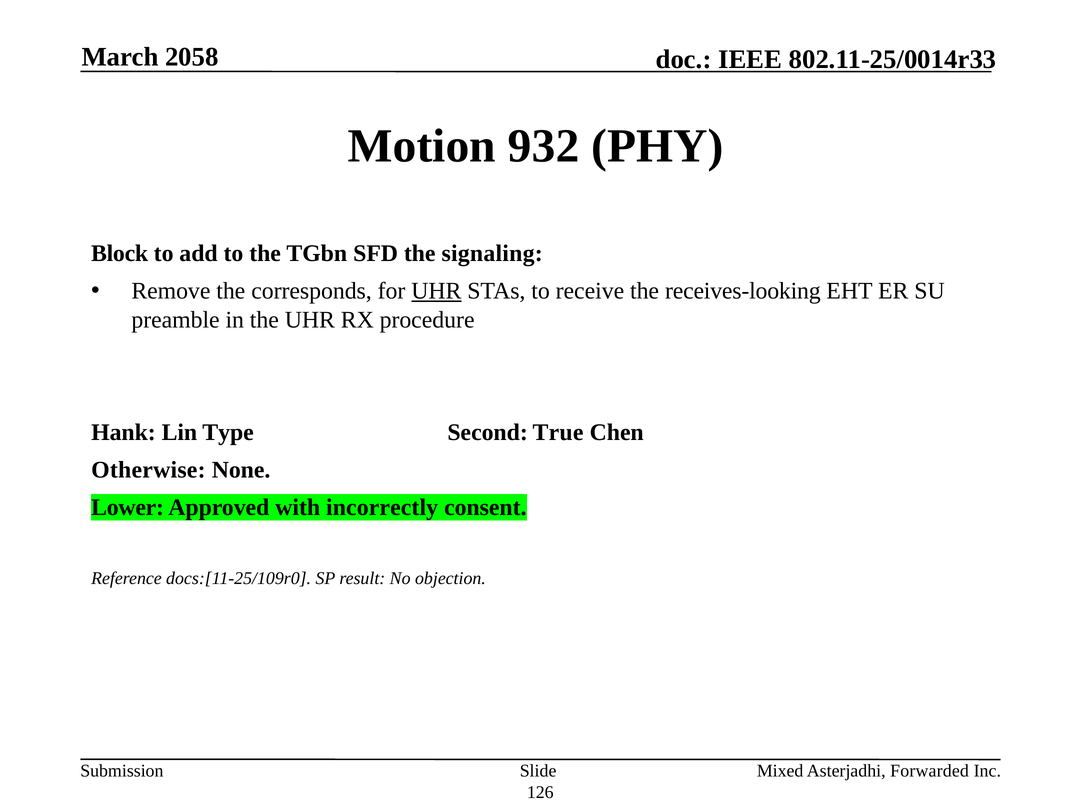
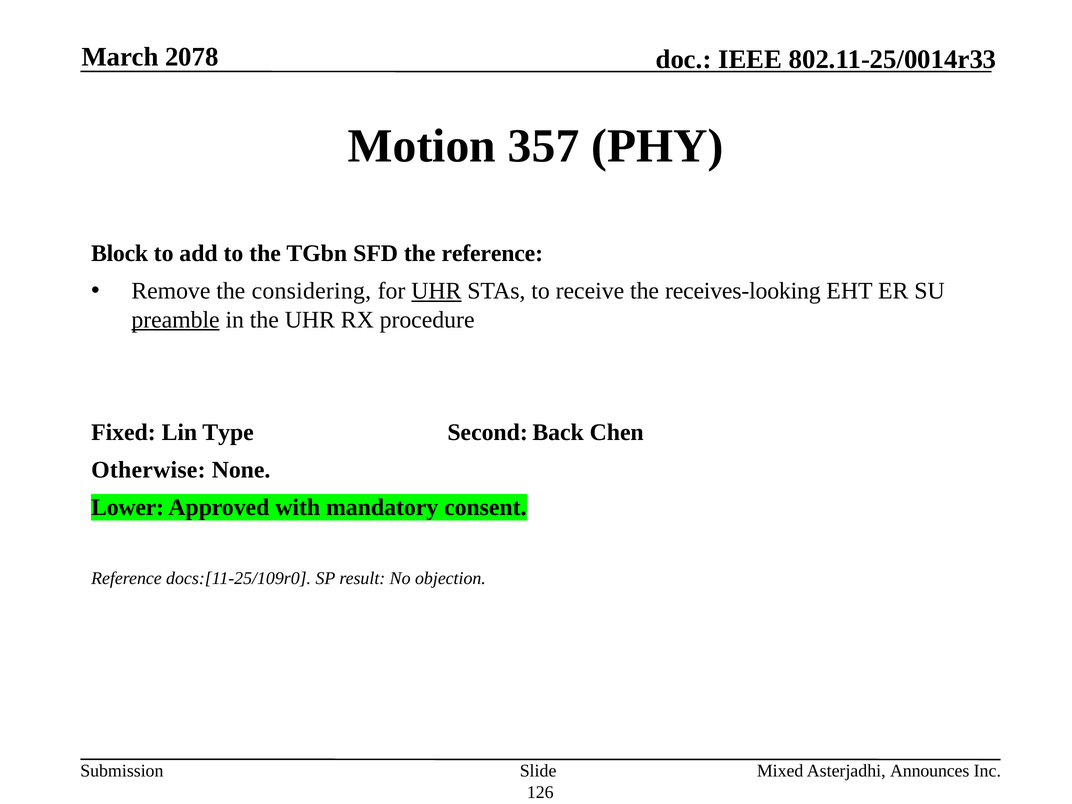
2058: 2058 -> 2078 (192, 57)
932: 932 -> 357 (544, 146)
the signaling: signaling -> reference (492, 254)
corresponds: corresponds -> considering (311, 291)
preamble underline: none -> present (176, 320)
Hank: Hank -> Fixed (123, 432)
True: True -> Back (558, 432)
incorrectly: incorrectly -> mandatory (382, 507)
Forwarded: Forwarded -> Announces (930, 771)
